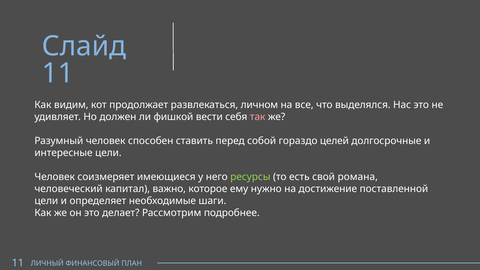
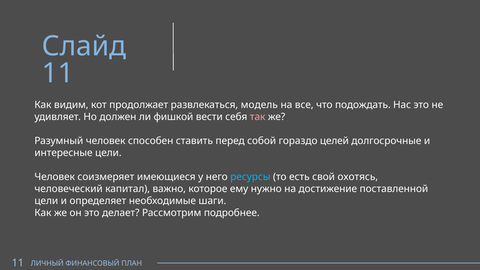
личном: личном -> модель (259, 105)
выделялся: выделялся -> подождать (363, 105)
ресурсы colour: light green -> light blue (250, 177)
романа: романа -> охотясь (358, 177)
